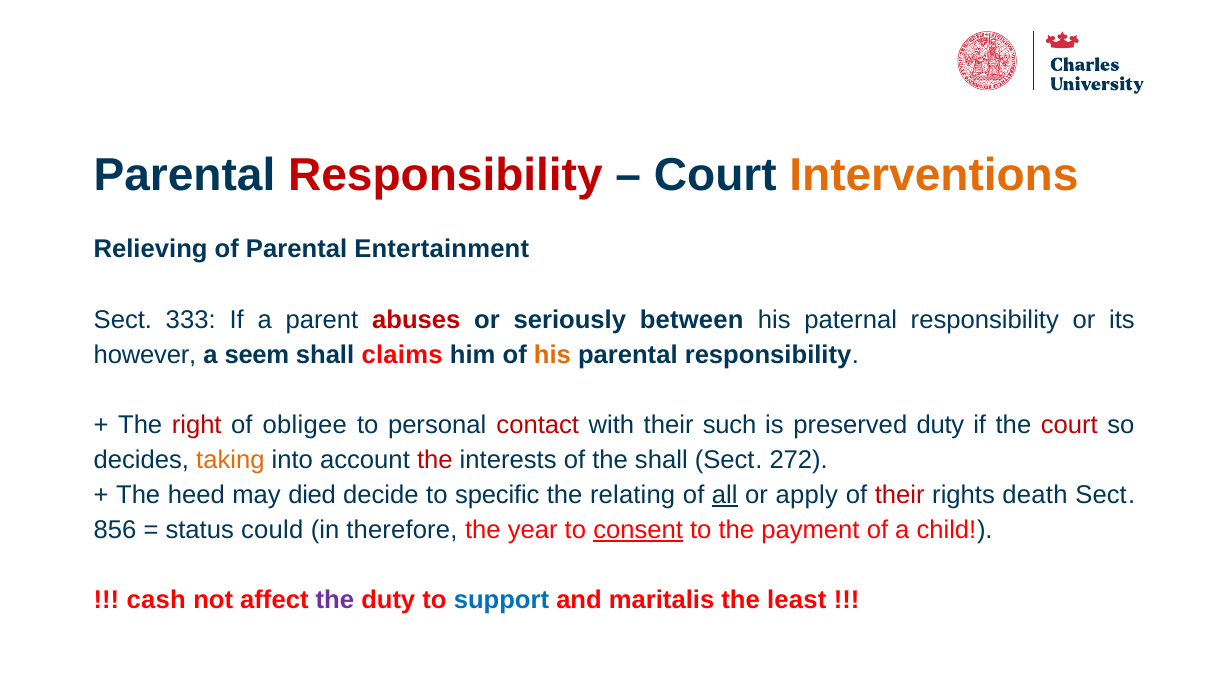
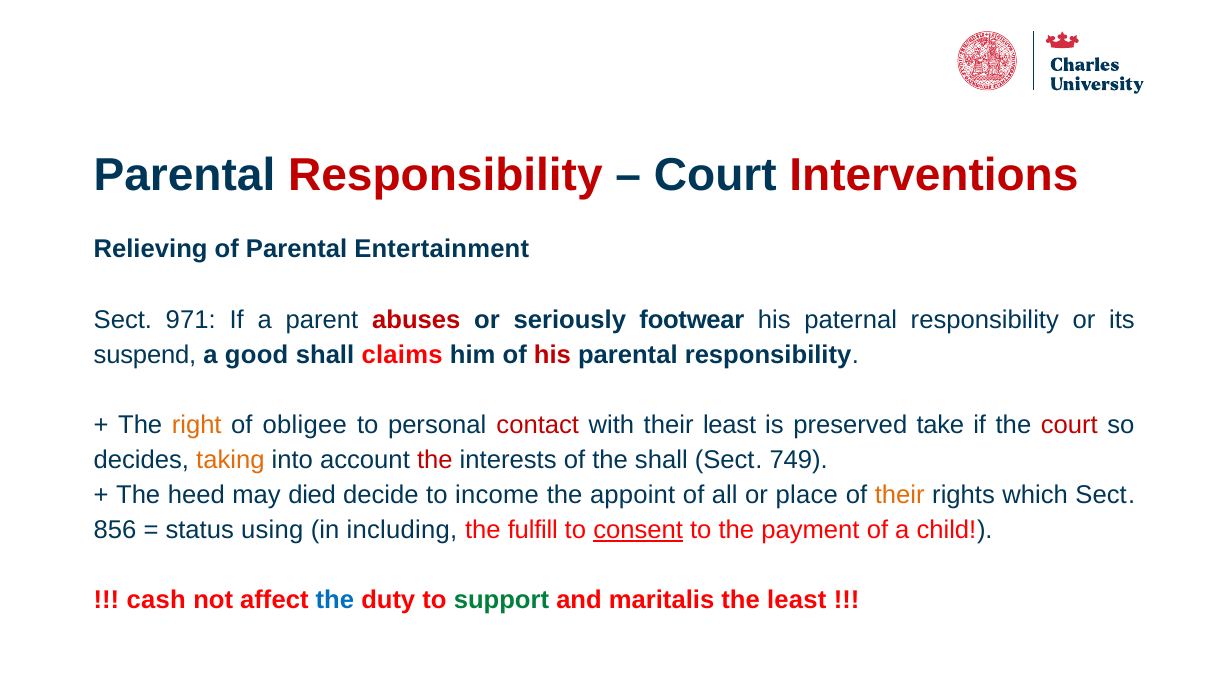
Interventions colour: orange -> red (934, 175)
333: 333 -> 971 (191, 319)
between: between -> footwear (692, 319)
however: however -> suspend (145, 354)
seem: seem -> good (257, 354)
his colour: orange -> red (552, 354)
right colour: red -> orange (197, 424)
their such: such -> least (730, 424)
preserved duty: duty -> take (940, 424)
272: 272 -> 749 (799, 459)
specific: specific -> income (497, 495)
relating: relating -> appoint (633, 495)
all underline: present -> none (725, 495)
apply: apply -> place (807, 495)
their colour: red -> orange (900, 495)
death: death -> which (1035, 495)
could: could -> using (272, 530)
therefore: therefore -> including (402, 530)
year: year -> fulfill (533, 530)
the colour: purple -> blue (335, 600)
support colour: blue -> green (501, 600)
